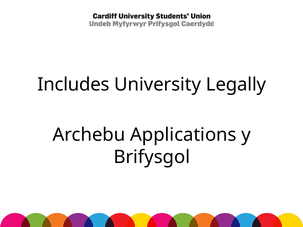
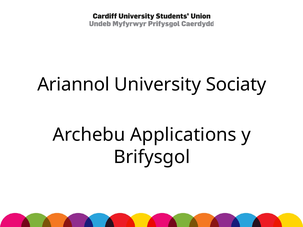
Includes: Includes -> Ariannol (73, 85)
Legally: Legally -> Sociaty (236, 85)
